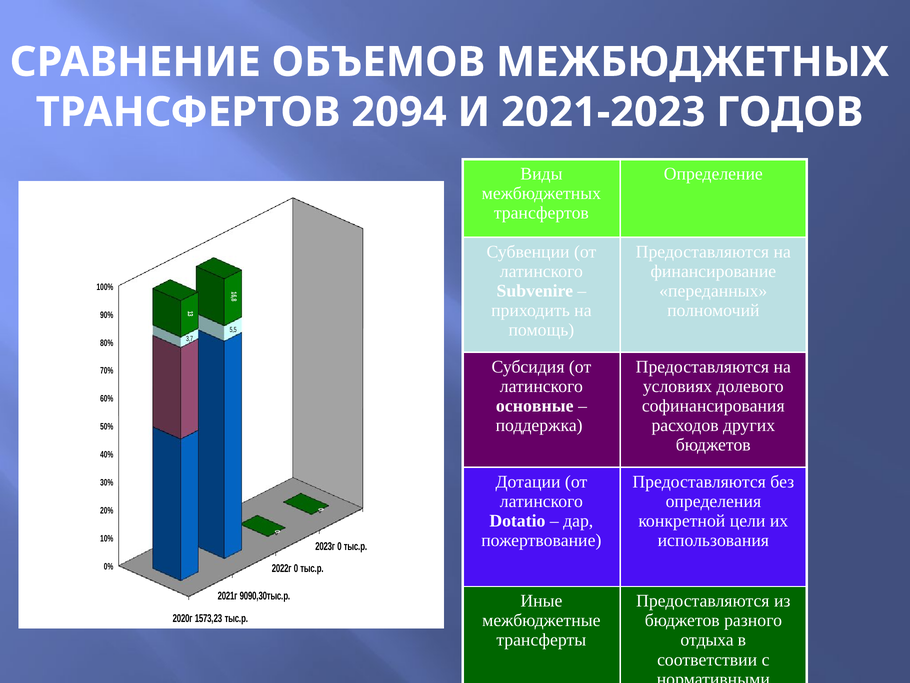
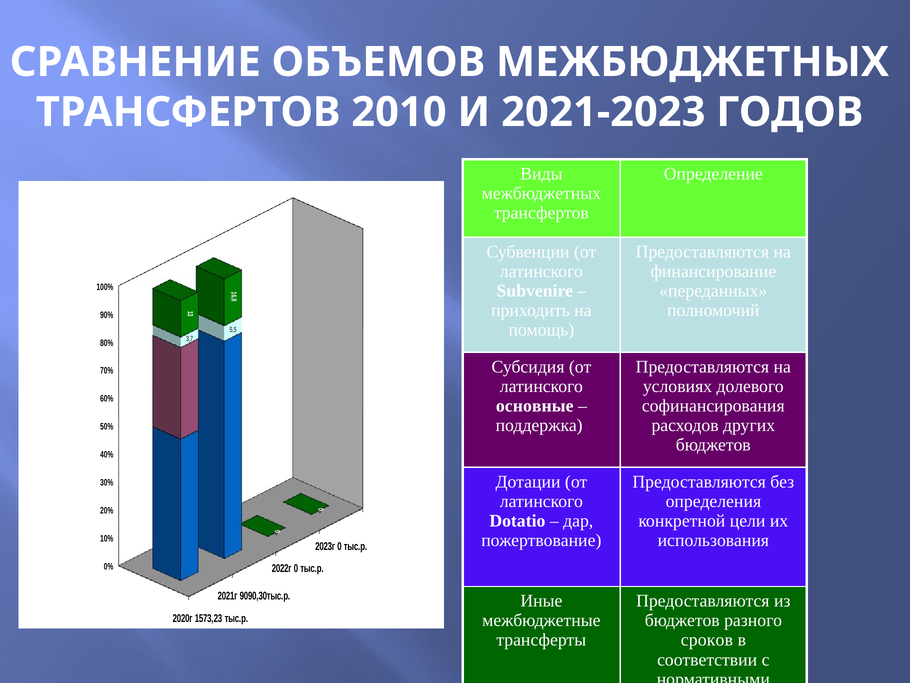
2094: 2094 -> 2010 (399, 112)
отдыха: отдыха -> сроков (707, 640)
